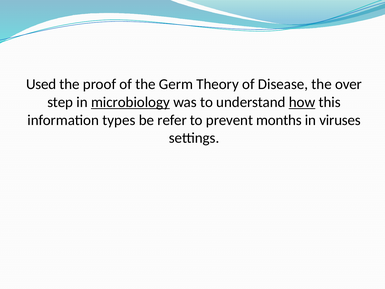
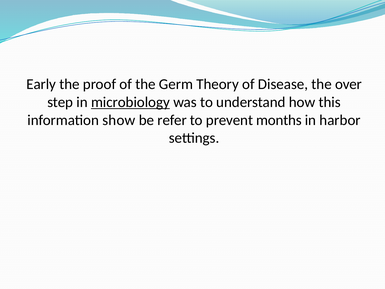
Used: Used -> Early (41, 84)
how underline: present -> none (302, 102)
types: types -> show (119, 120)
viruses: viruses -> harbor (340, 120)
